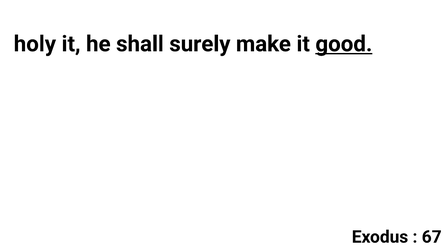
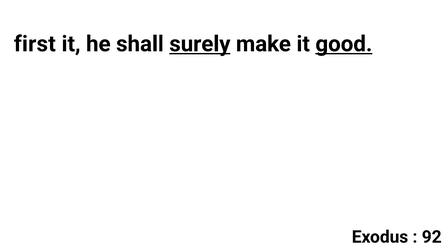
holy: holy -> first (35, 44)
surely underline: none -> present (200, 44)
67: 67 -> 92 (432, 237)
